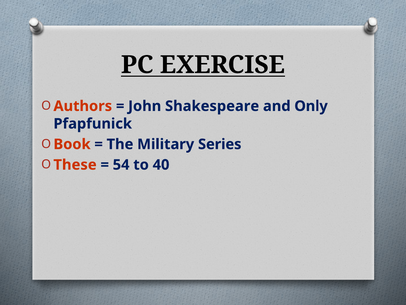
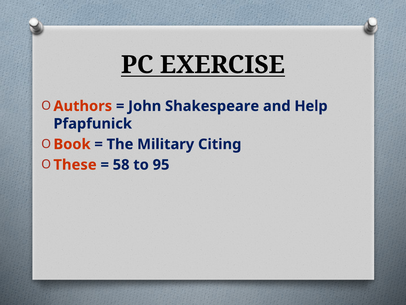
Only: Only -> Help (311, 106)
Series: Series -> Citing (220, 144)
54: 54 -> 58 (121, 165)
40: 40 -> 95 (161, 165)
